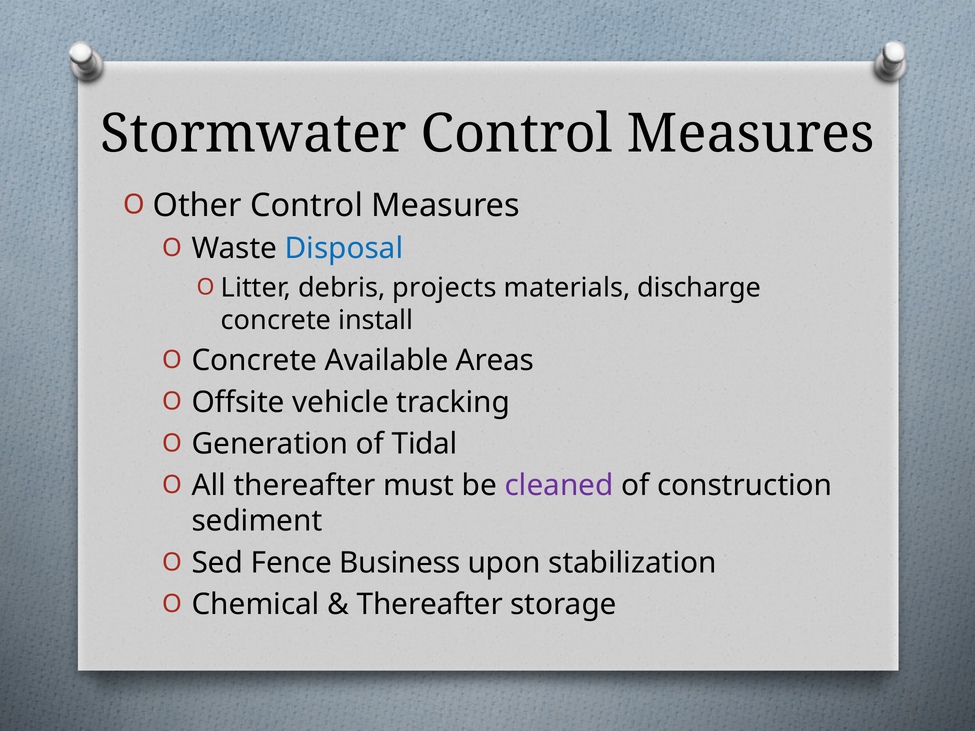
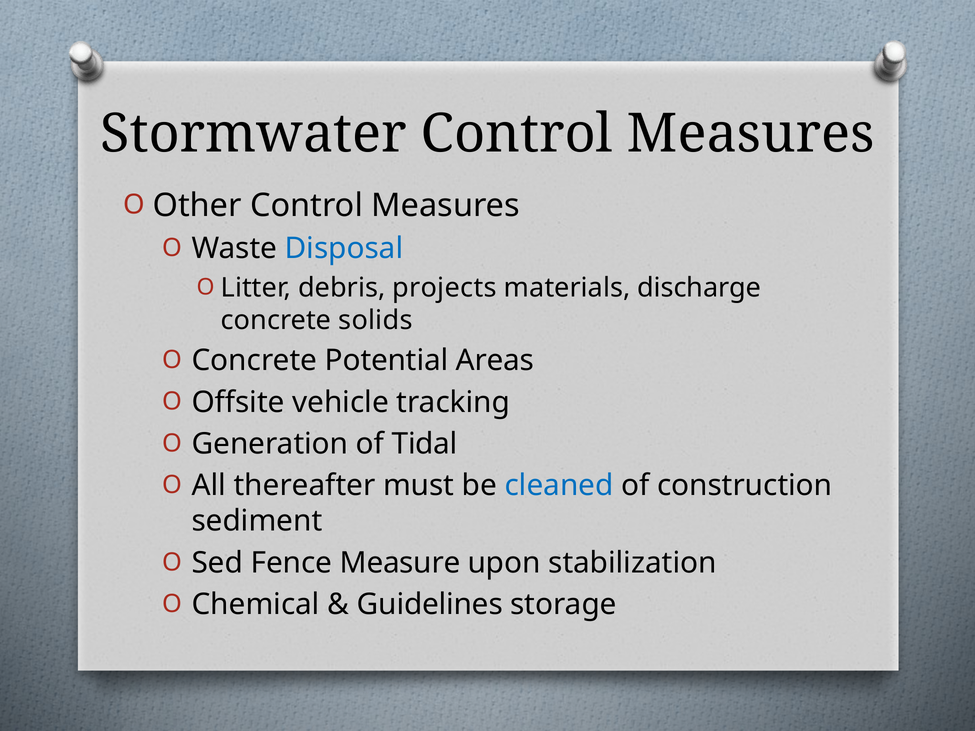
install: install -> solids (375, 320)
Available: Available -> Potential (387, 361)
cleaned colour: purple -> blue (559, 486)
Business: Business -> Measure (400, 563)
Thereafter: Thereafter -> Guidelines (430, 605)
